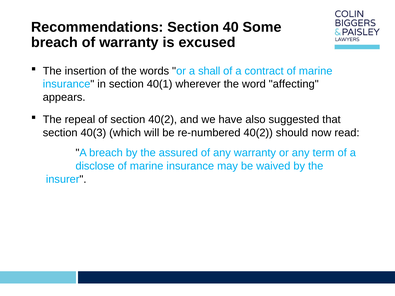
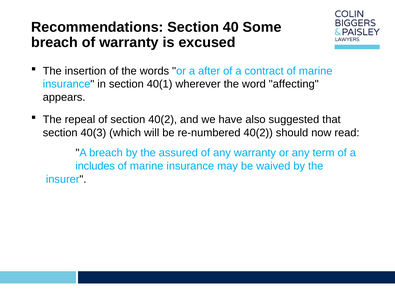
shall: shall -> after (209, 71)
disclose: disclose -> includes (95, 166)
